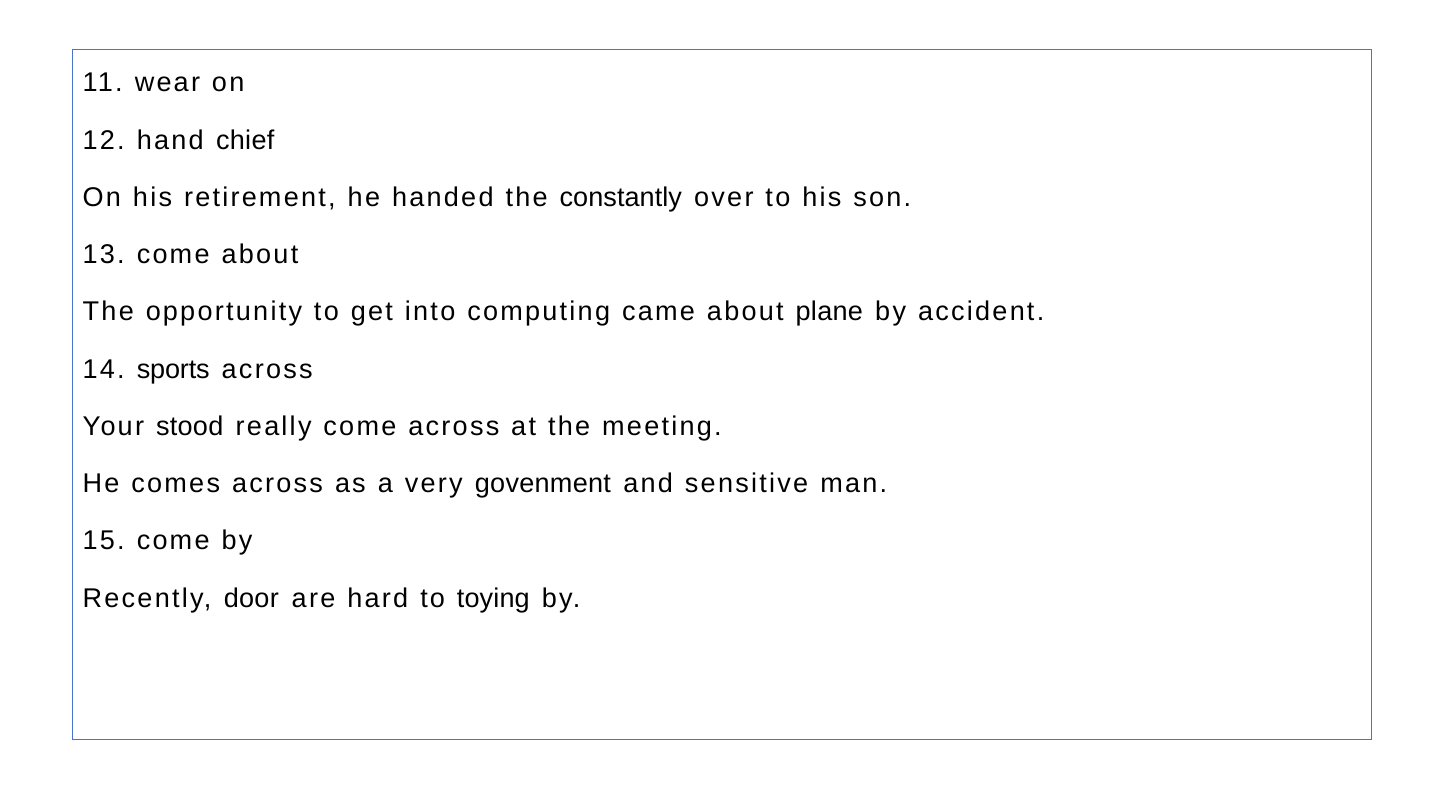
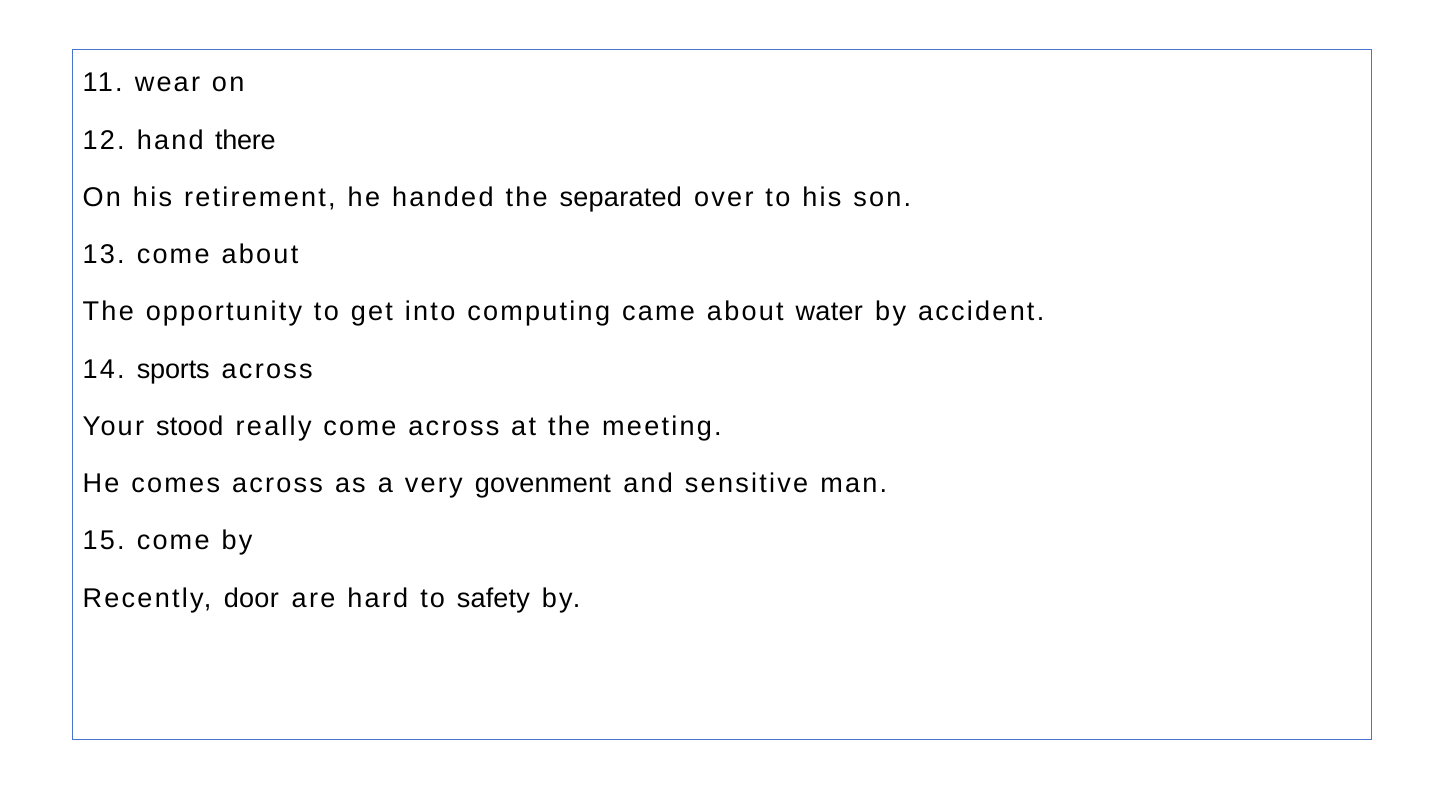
chief: chief -> there (245, 140)
constantly: constantly -> separated (621, 197)
plane: plane -> water (829, 312)
toying: toying -> safety (493, 598)
